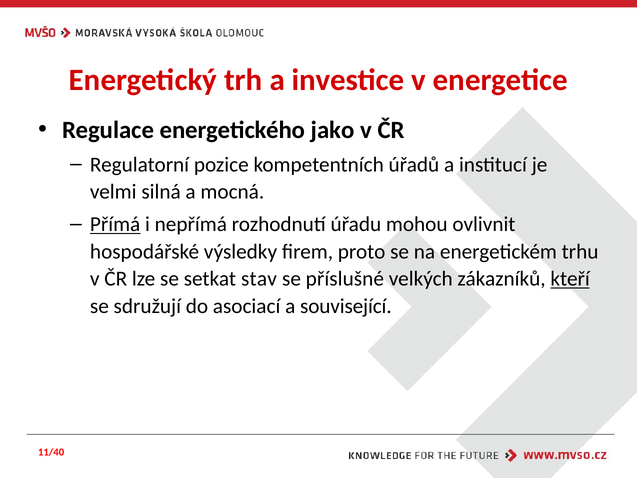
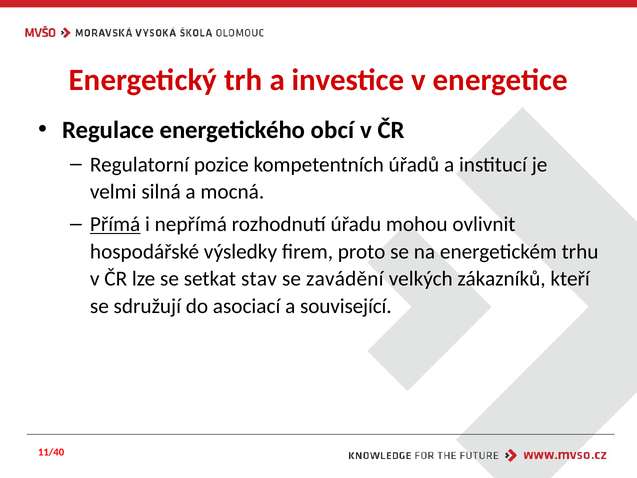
jako: jako -> obcí (333, 130)
příslušné: příslušné -> zavádění (345, 279)
kteří underline: present -> none (570, 279)
